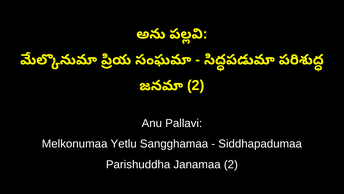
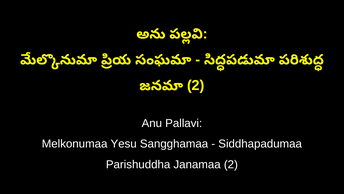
Yetlu: Yetlu -> Yesu (124, 144)
